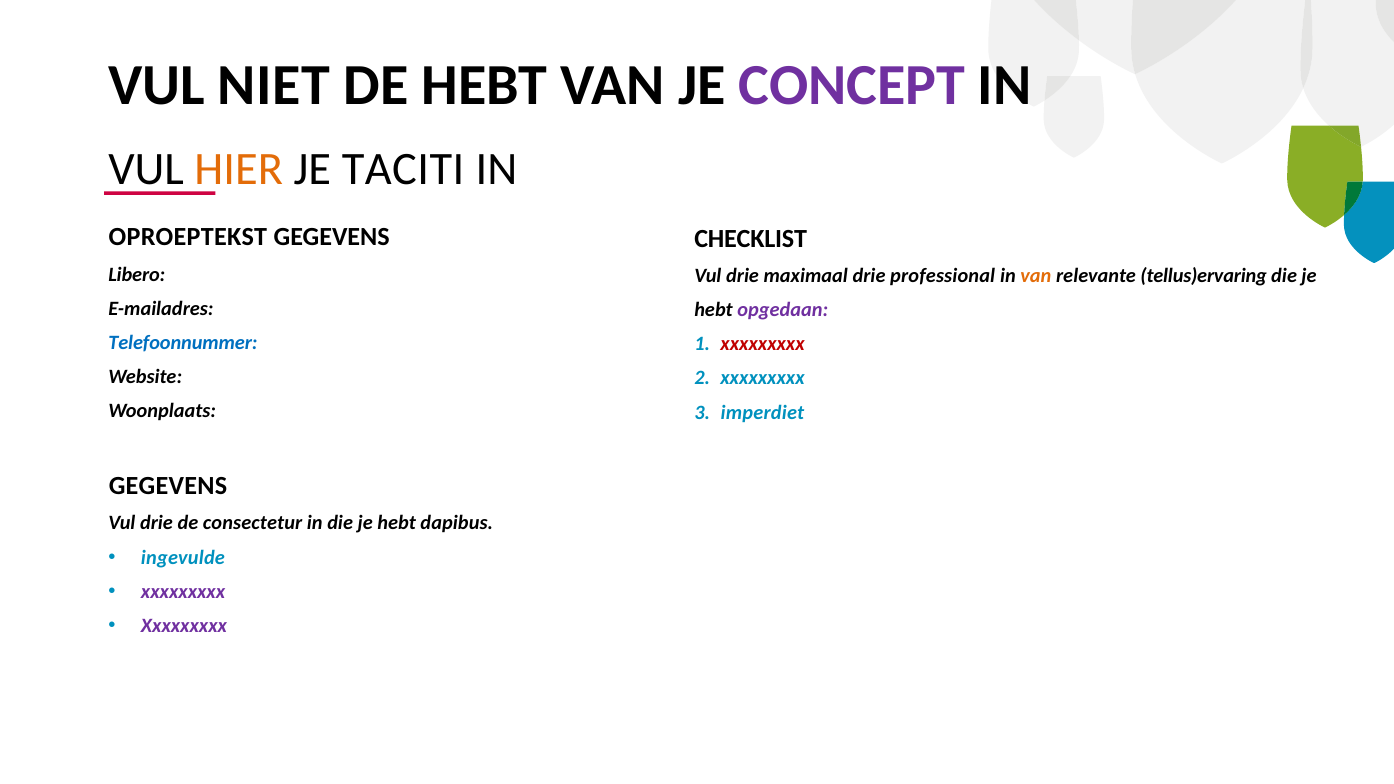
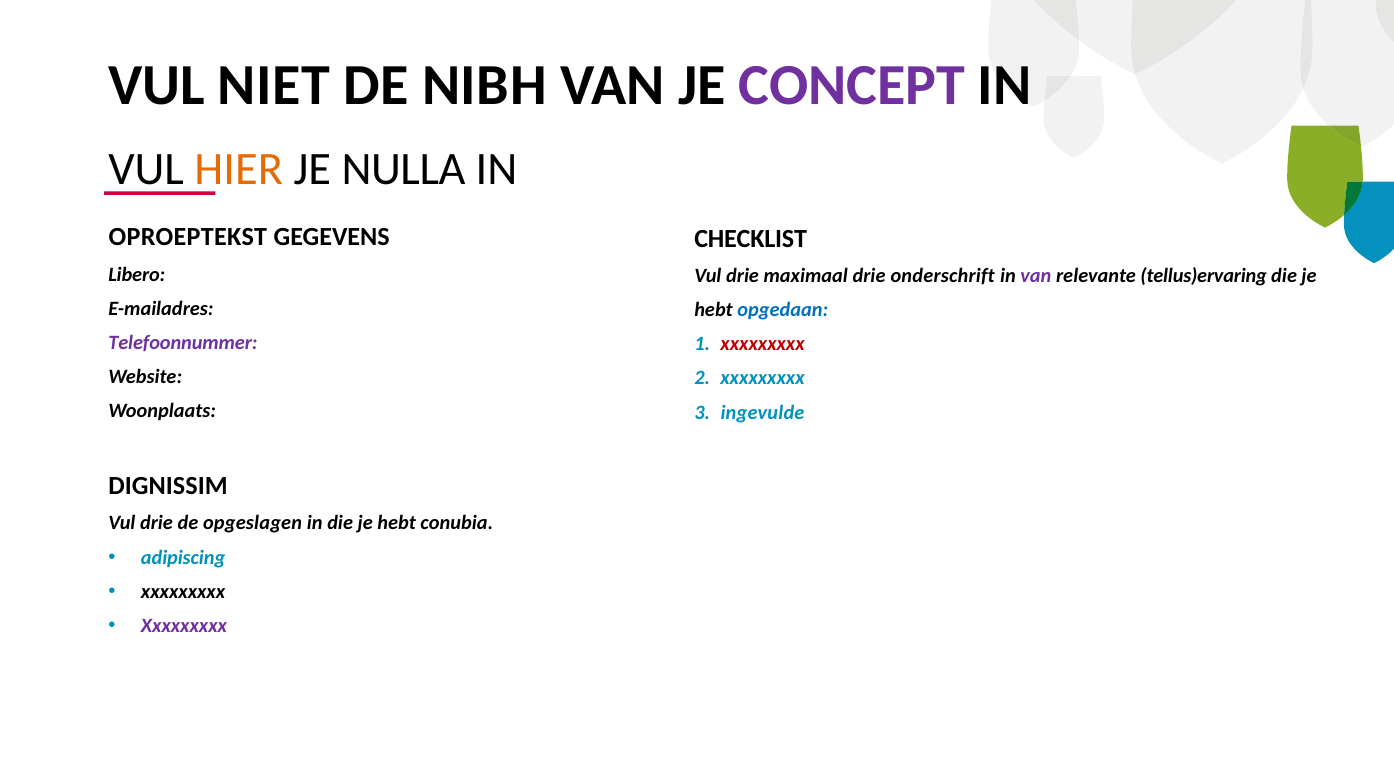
DE HEBT: HEBT -> NIBH (484, 85)
TACITI: TACITI -> NULLA (404, 169)
professional: professional -> onderschrift (943, 276)
van colour: orange -> purple (1036, 276)
opgedaan colour: purple -> blue (783, 310)
Telefoonnummer colour: blue -> purple (183, 343)
imperdiet: imperdiet -> ingevulde (762, 412)
GEGEVENS: GEGEVENS -> DIGNISSIM (168, 486)
consectetur: consectetur -> opgeslagen (253, 523)
dapibus: dapibus -> conubia (457, 523)
ingevulde: ingevulde -> adipiscing (183, 558)
xxxxxxxxx colour: purple -> black (183, 592)
